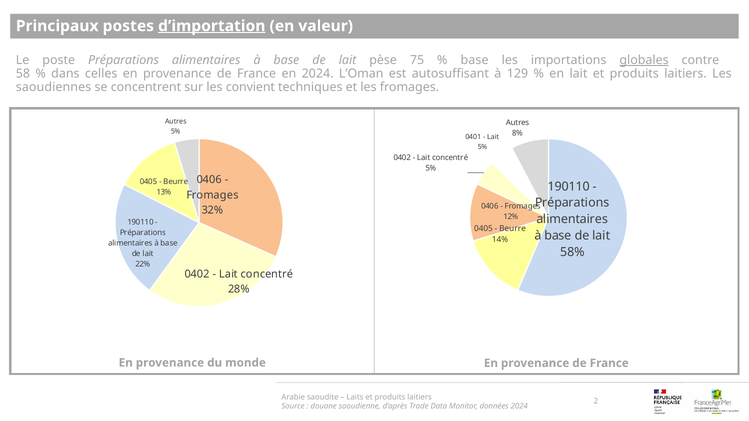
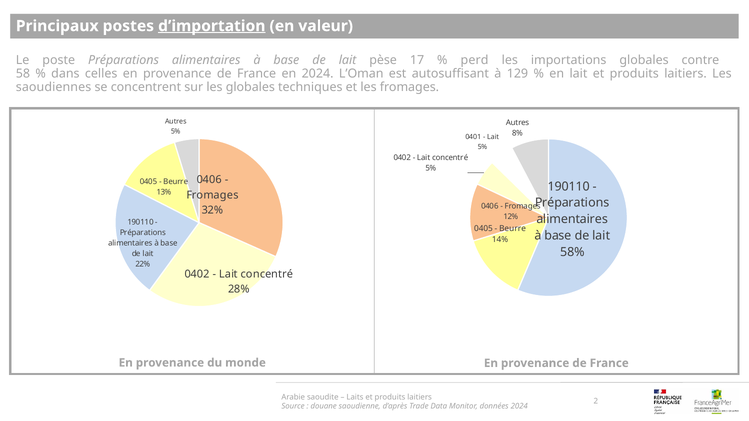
75: 75 -> 17 (417, 60)
base: base -> perd (475, 60)
globales underline: present -> none (644, 60)
les convient: convient -> globales (250, 87)
